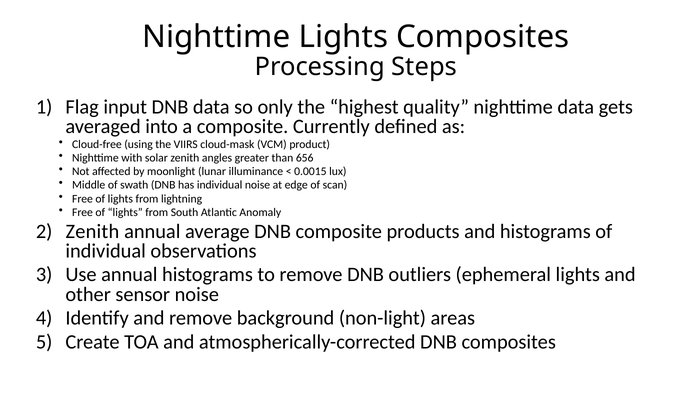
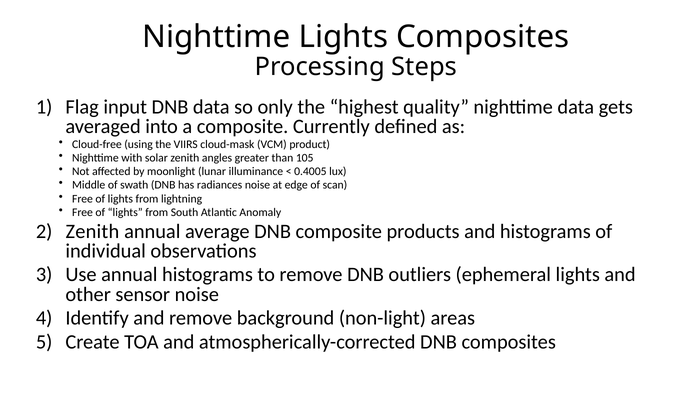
656: 656 -> 105 (305, 158)
0.0015: 0.0015 -> 0.4005 (310, 171)
has individual: individual -> radiances (220, 185)
